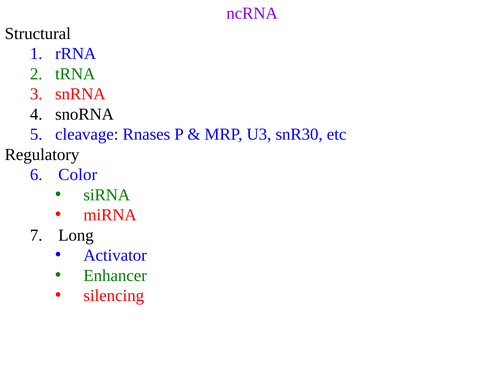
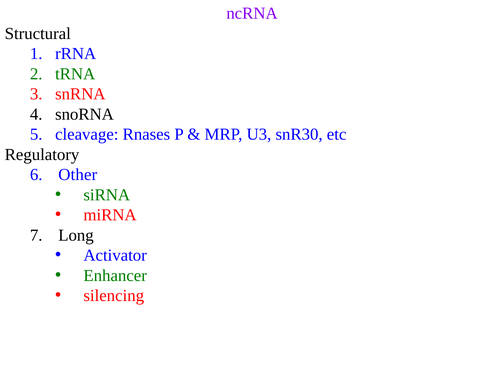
Color: Color -> Other (78, 175)
